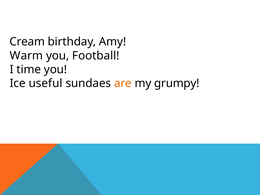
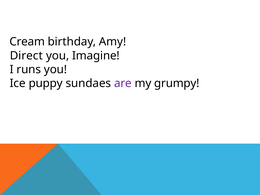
Warm: Warm -> Direct (26, 56)
Football: Football -> Imagine (96, 56)
time: time -> runs (29, 69)
useful: useful -> puppy (46, 83)
are colour: orange -> purple (123, 83)
